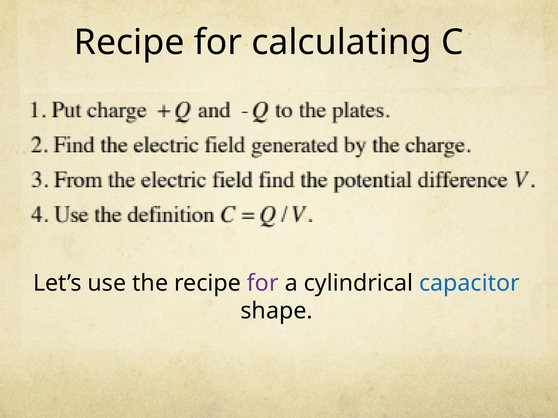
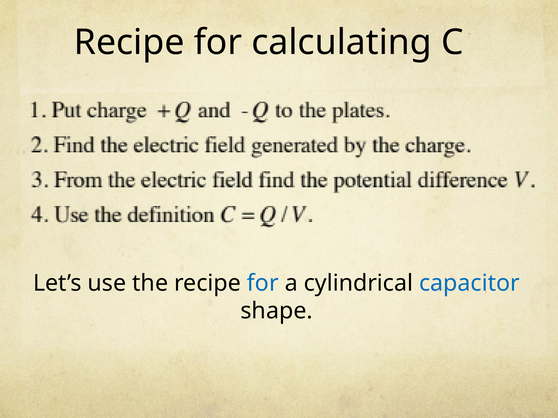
for colour: purple -> blue (263, 283)
